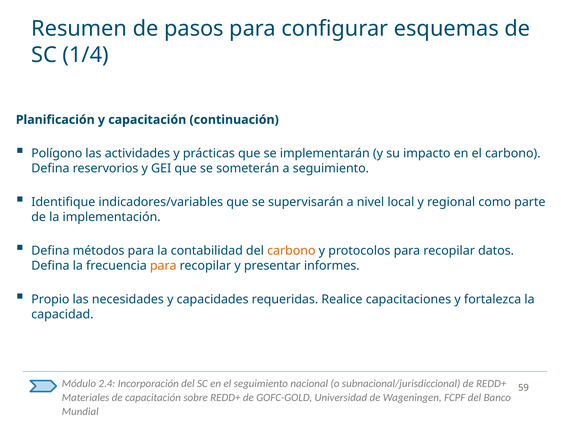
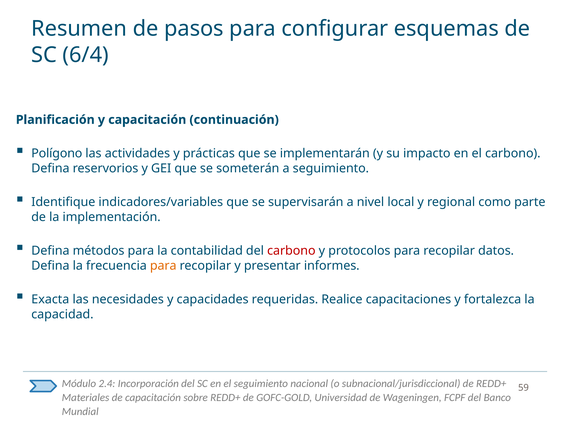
1/4: 1/4 -> 6/4 (86, 55)
carbono colour: orange -> red (291, 251)
Propio: Propio -> Exacta (50, 299)
